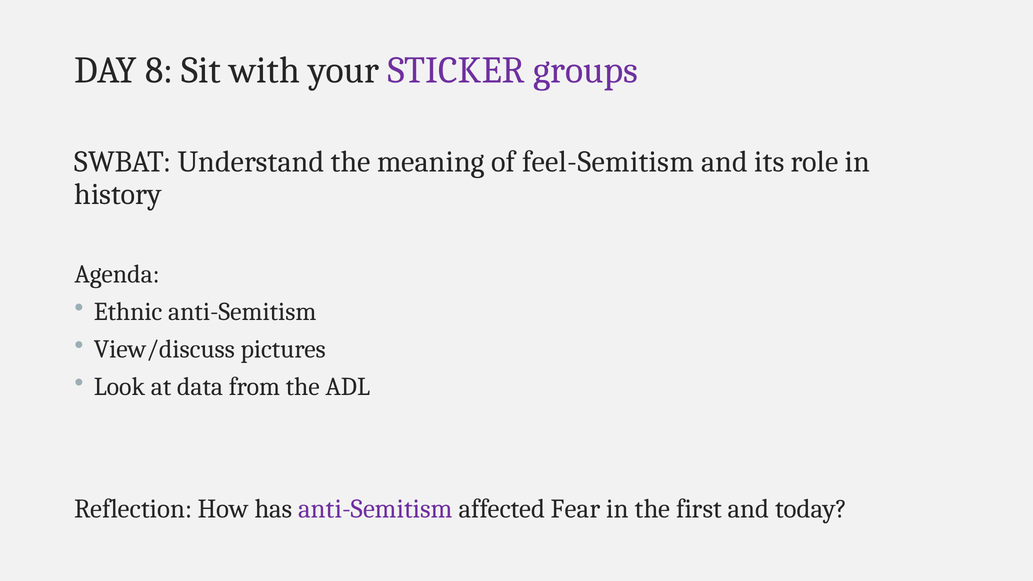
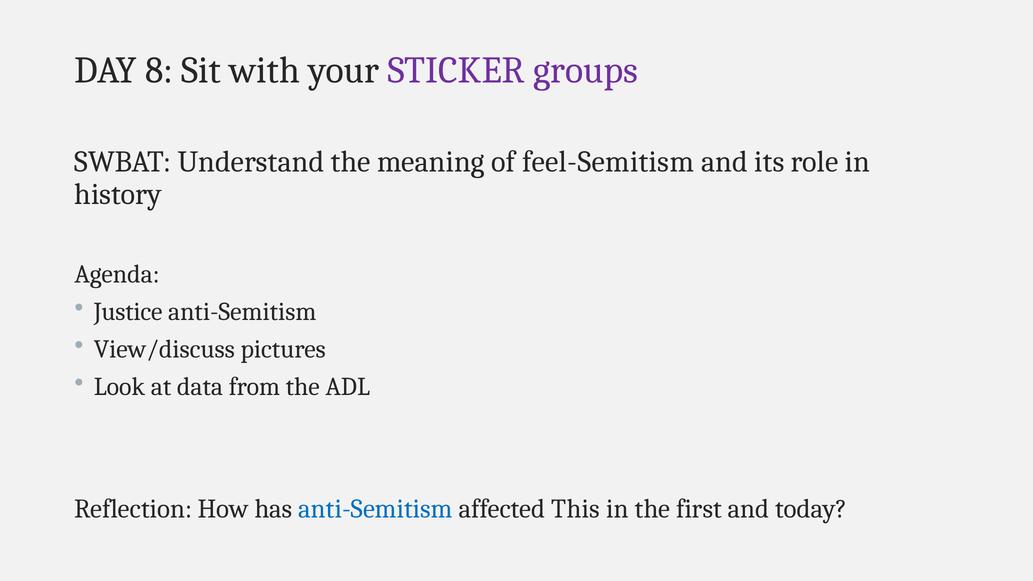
Ethnic: Ethnic -> Justice (128, 312)
anti-Semitism colour: purple -> blue (376, 509)
Fear: Fear -> This (576, 509)
